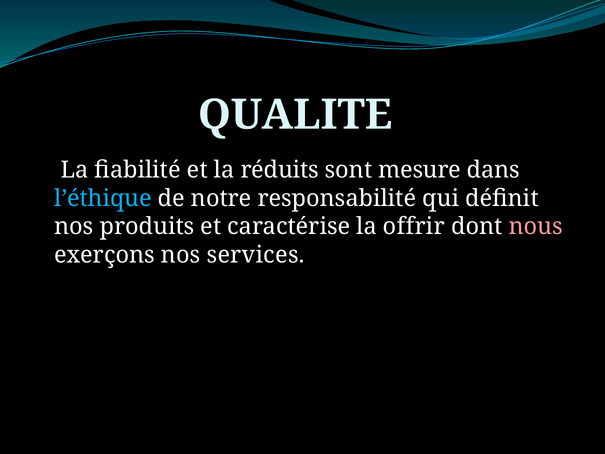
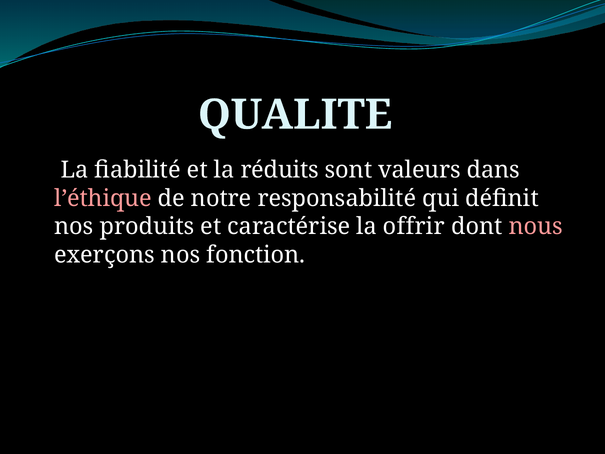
mesure: mesure -> valeurs (420, 170)
l’éthique colour: light blue -> pink (103, 198)
services: services -> fonction (256, 255)
